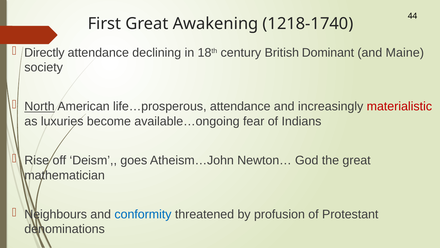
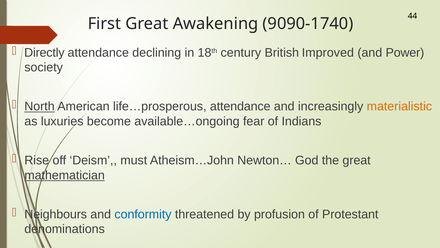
1218-1740: 1218-1740 -> 9090-1740 (308, 24)
Dominant: Dominant -> Improved (328, 53)
Maine: Maine -> Power (405, 53)
materialistic colour: red -> orange (399, 106)
goes: goes -> must (134, 160)
mathematician underline: none -> present (65, 175)
